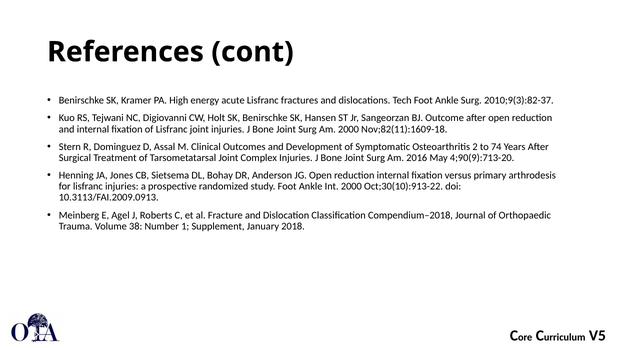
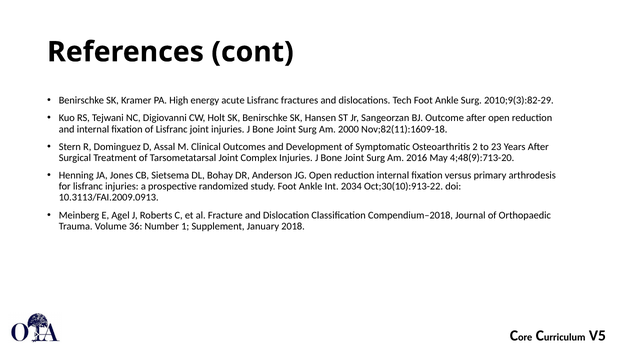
2010;9(3):82-37: 2010;9(3):82-37 -> 2010;9(3):82-29 (519, 101)
74: 74 -> 23 (496, 147)
4;90(9):713-20: 4;90(9):713-20 -> 4;48(9):713-20 (482, 158)
Int 2000: 2000 -> 2034 (351, 187)
38: 38 -> 36 (136, 226)
